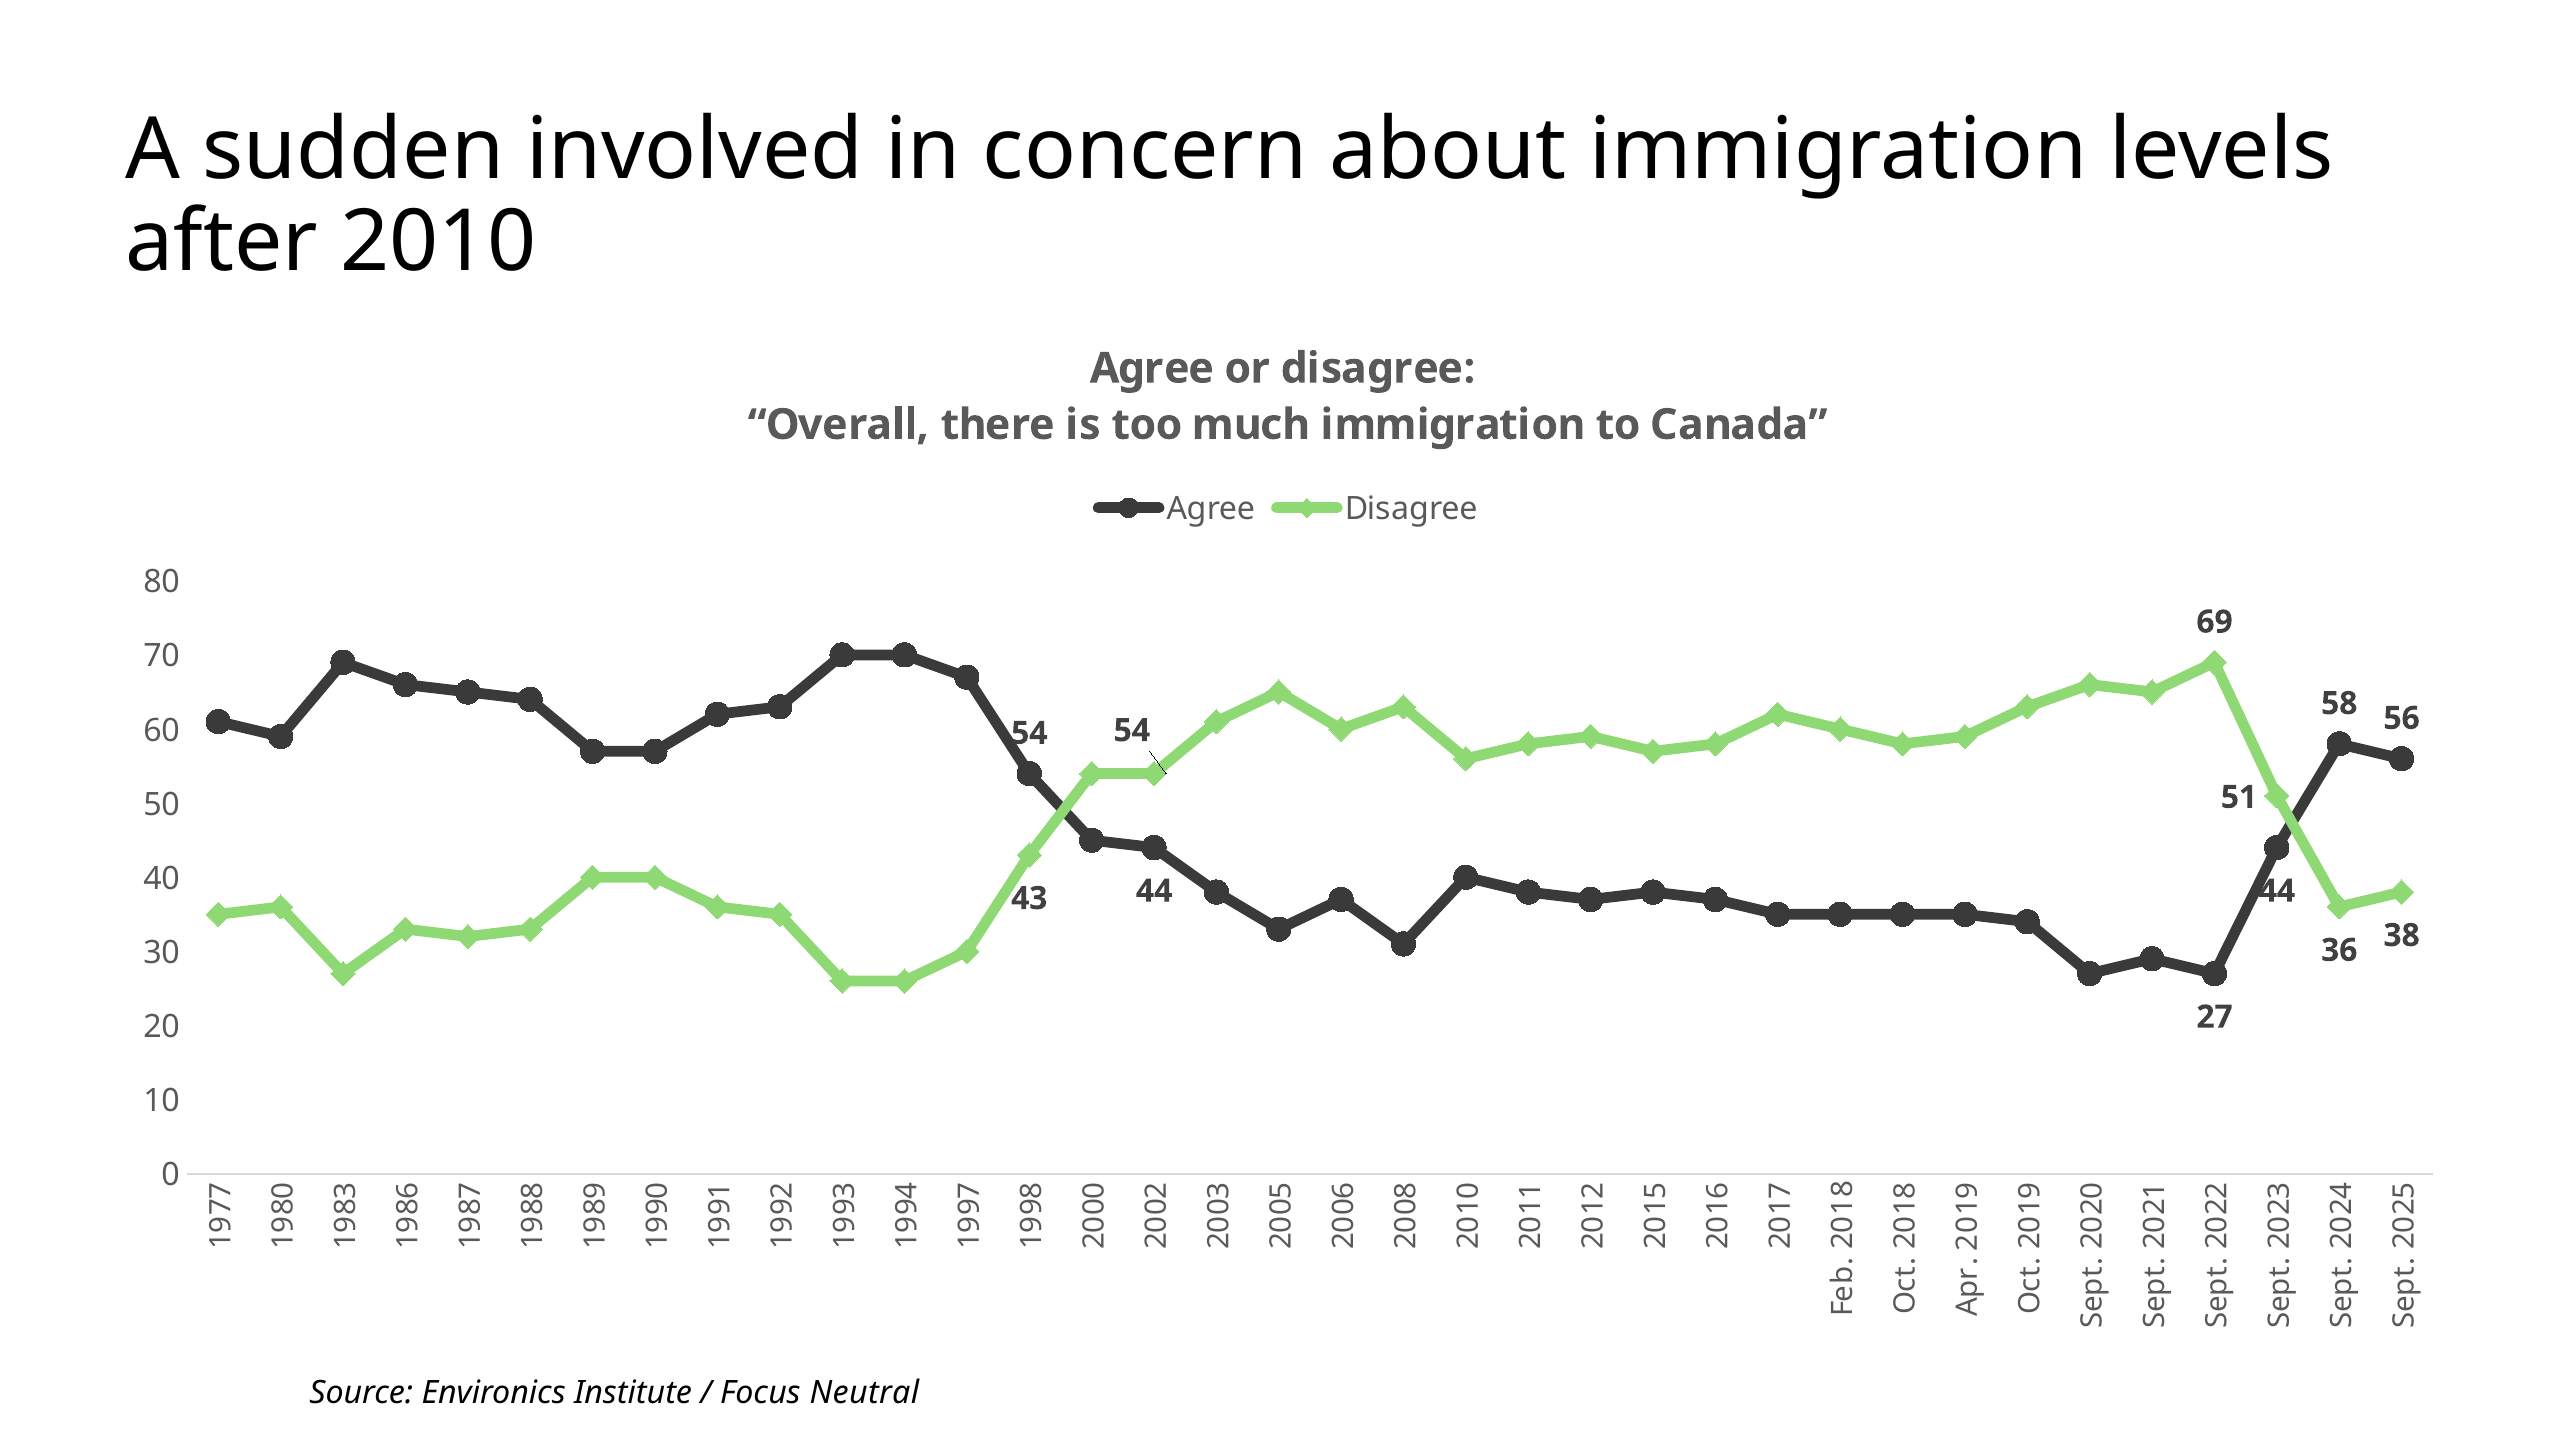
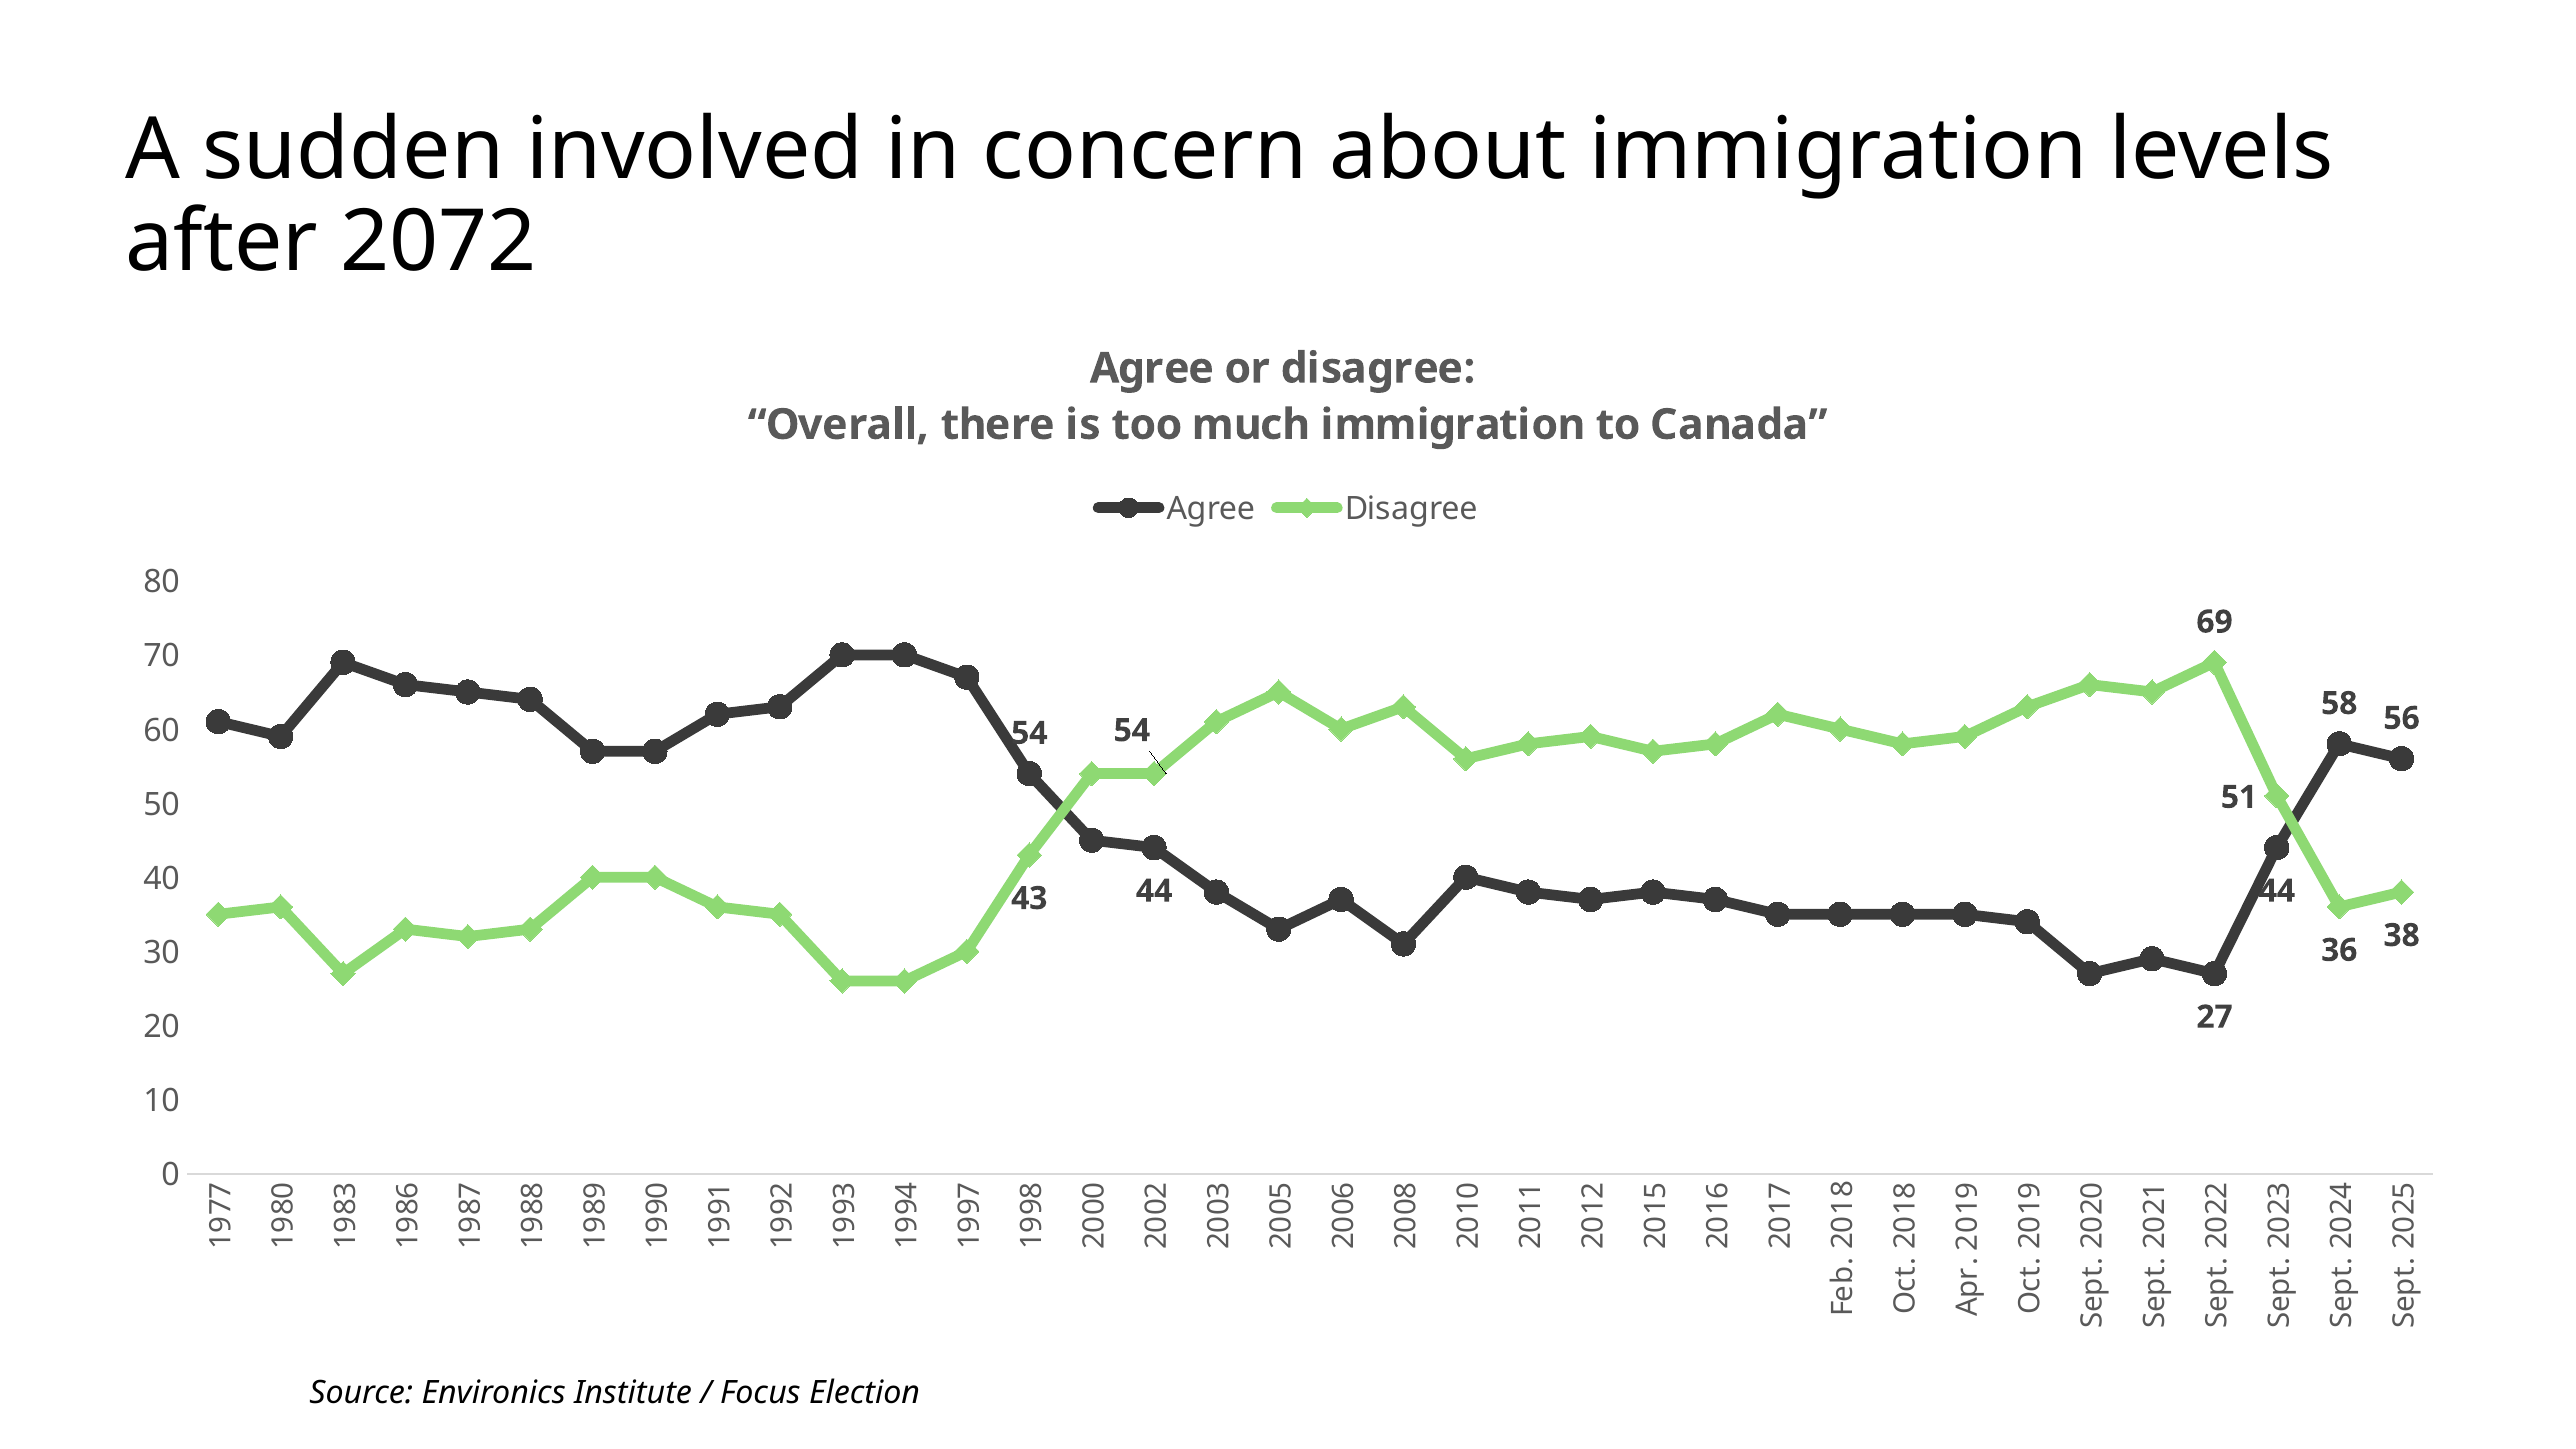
2010: 2010 -> 2072 (439, 243)
Neutral: Neutral -> Election (865, 1393)
